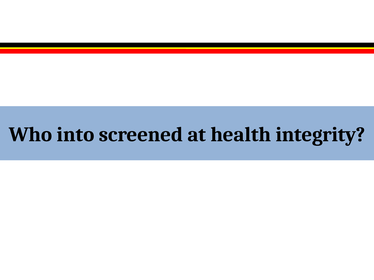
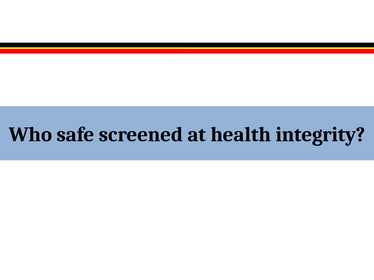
into: into -> safe (76, 135)
